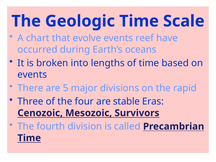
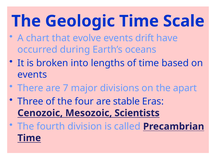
reef: reef -> drift (145, 38)
5: 5 -> 7 (66, 88)
rapid: rapid -> apart (185, 88)
Survivors: Survivors -> Scientists (137, 113)
